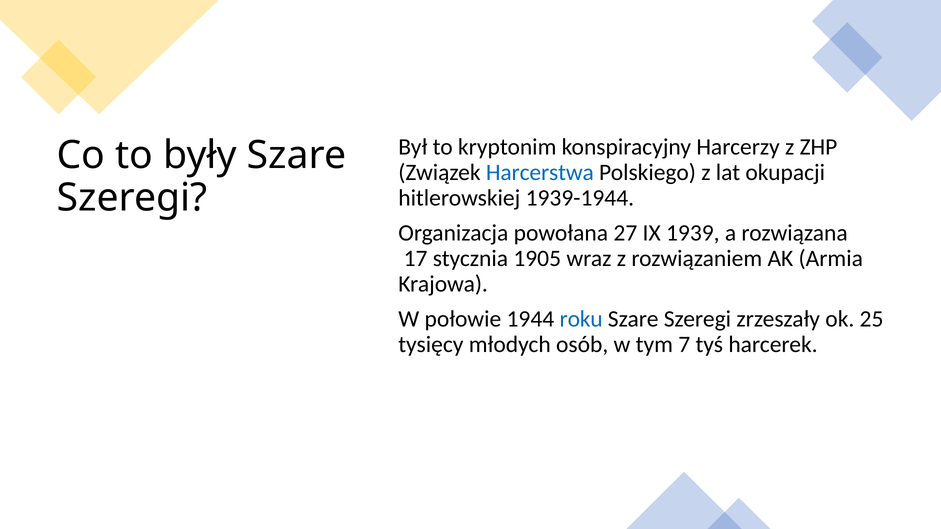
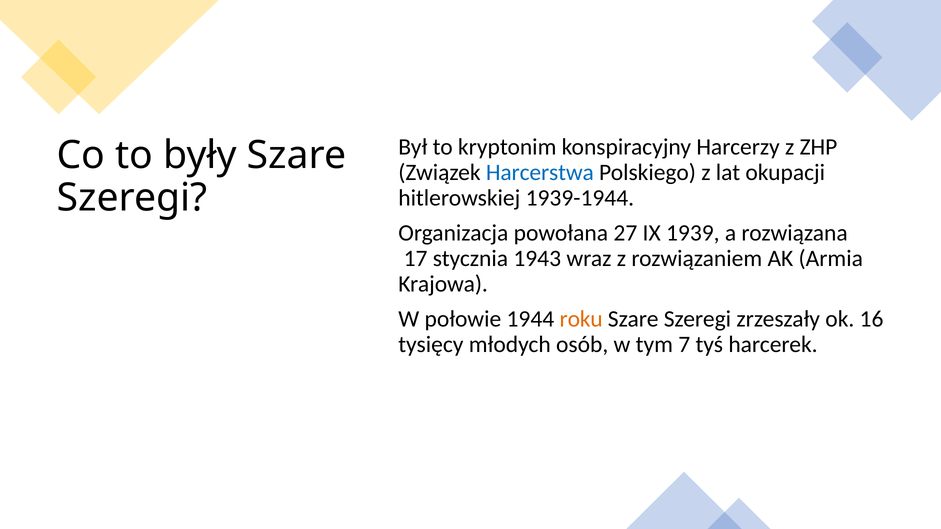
1905: 1905 -> 1943 (537, 259)
roku colour: blue -> orange (581, 319)
25: 25 -> 16 (872, 319)
